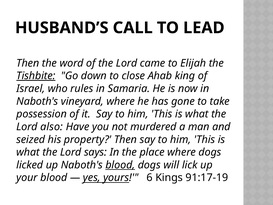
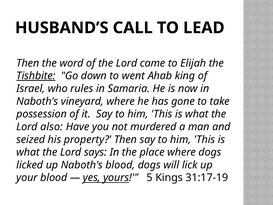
close: close -> went (133, 76)
blood underline: present -> none (120, 165)
6: 6 -> 5 (150, 177)
91:17-19: 91:17-19 -> 31:17-19 (207, 177)
